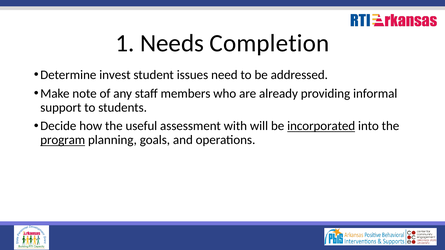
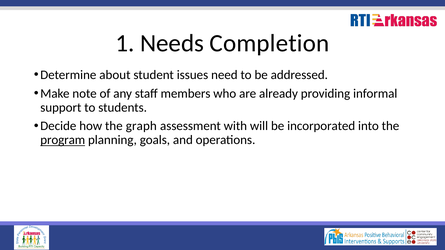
invest: invest -> about (115, 75)
useful: useful -> graph (141, 126)
incorporated underline: present -> none (321, 126)
